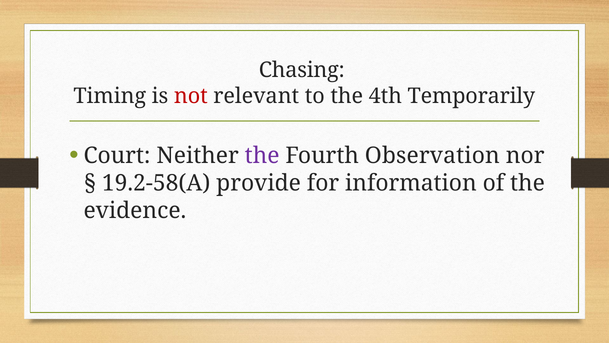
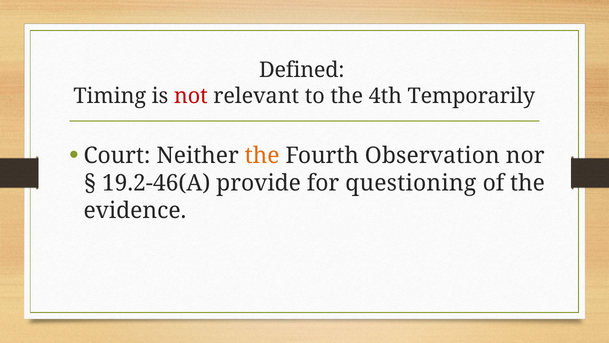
Chasing: Chasing -> Defined (302, 70)
the colour: purple -> orange (262, 155)
19.2-58(A: 19.2-58(A -> 19.2-46(A (156, 183)
information: information -> questioning (411, 183)
